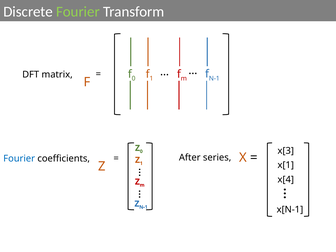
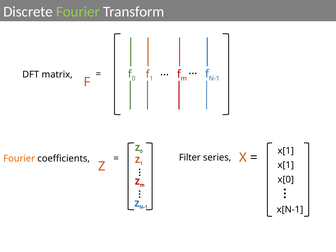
x[3: x[3 -> x[1 (286, 151)
After: After -> Filter (190, 158)
Fourier colour: blue -> orange (19, 159)
x[4: x[4 -> x[0 (286, 180)
